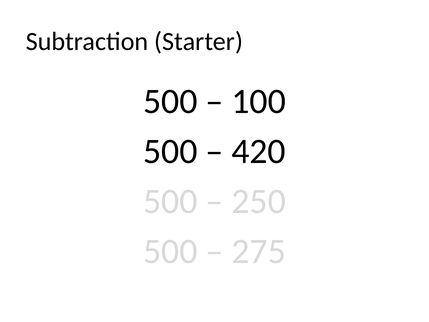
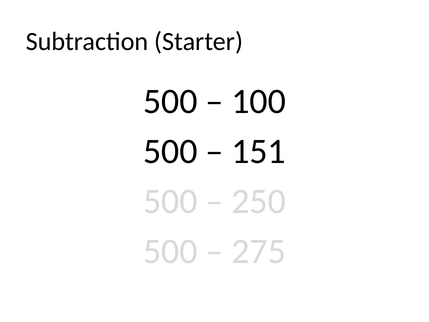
420: 420 -> 151 (259, 151)
